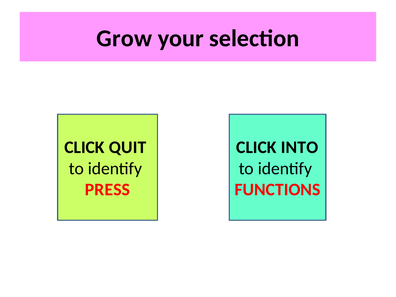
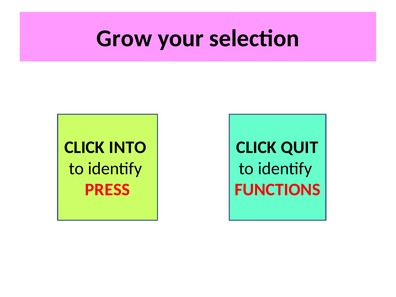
QUIT: QUIT -> INTO (128, 147)
INTO: INTO -> QUIT (300, 147)
